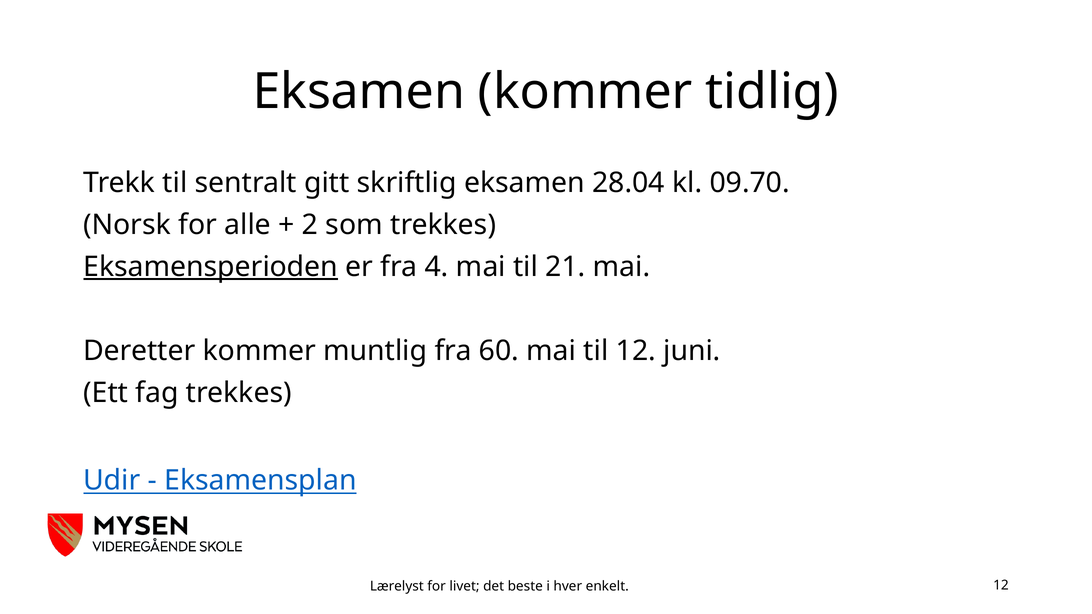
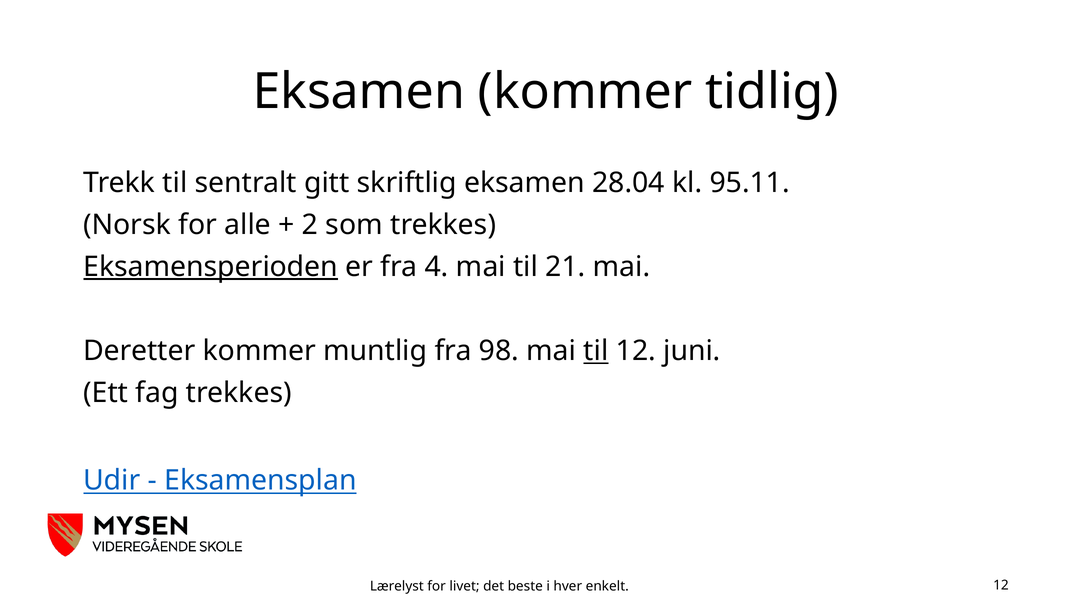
09.70: 09.70 -> 95.11 (750, 183)
60: 60 -> 98 (499, 351)
til underline: none -> present (596, 351)
